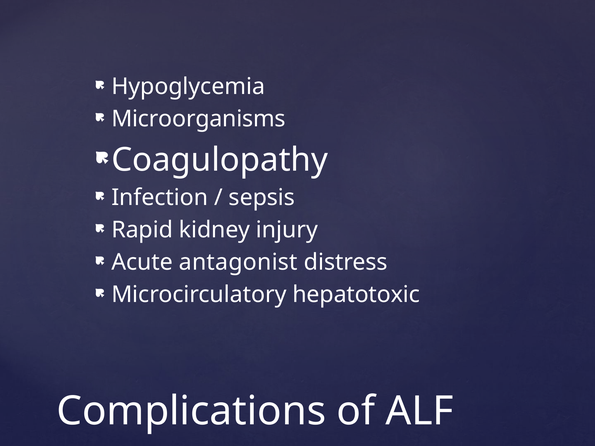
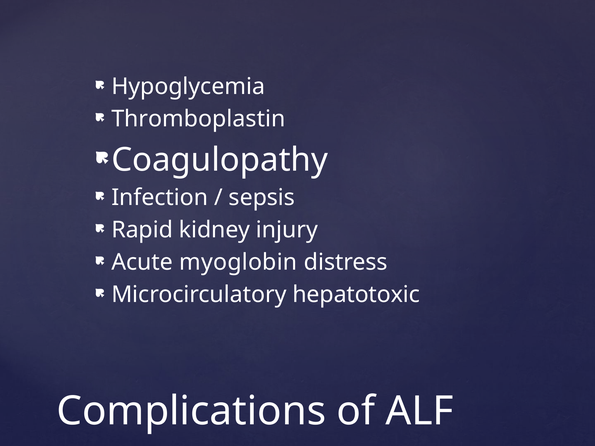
Microorganisms: Microorganisms -> Thromboplastin (198, 119)
antagonist: antagonist -> myoglobin (238, 262)
